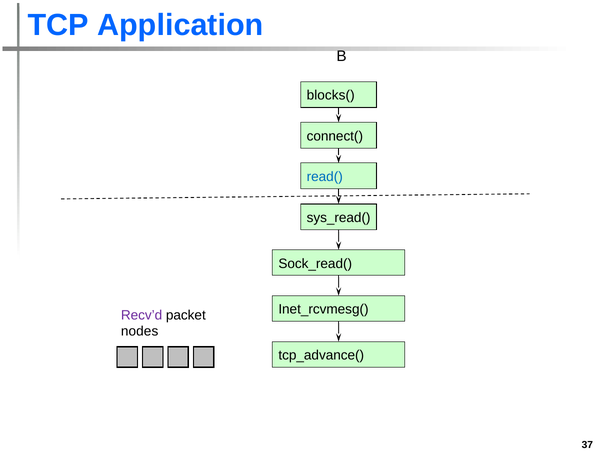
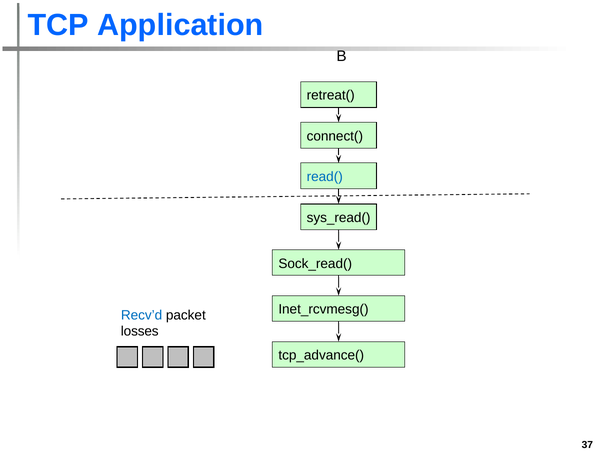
blocks(: blocks( -> retreat( (331, 95)
Recv’d colour: purple -> blue (142, 315)
nodes: nodes -> losses (140, 331)
